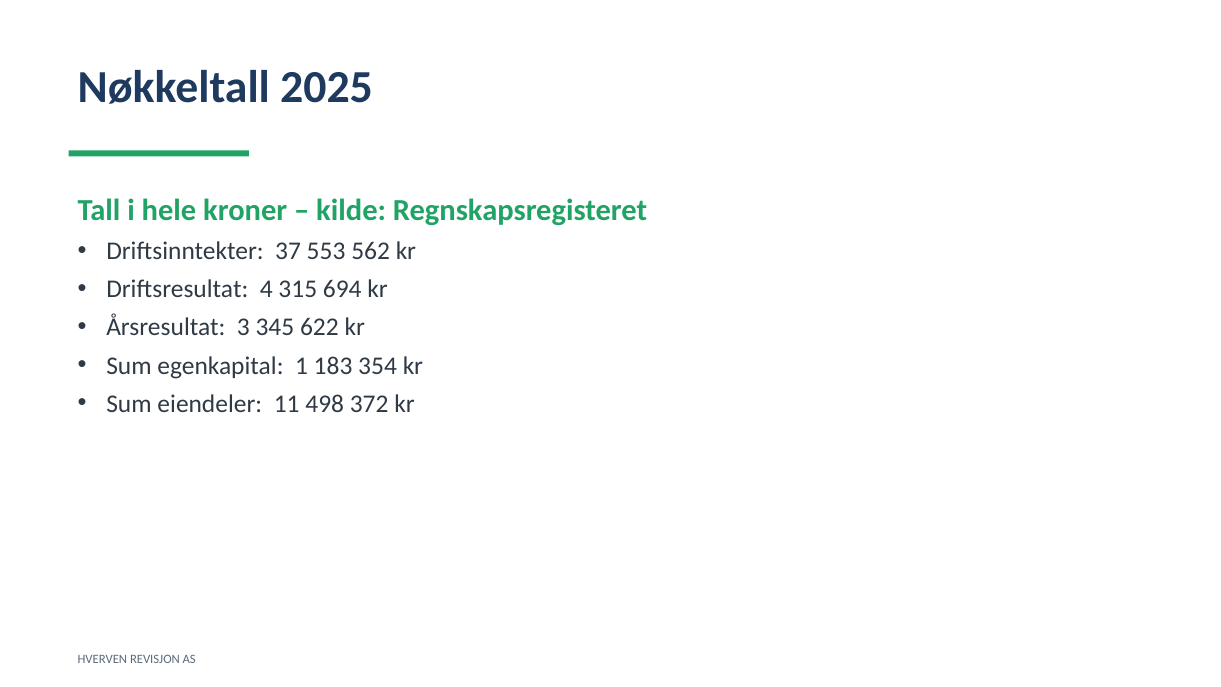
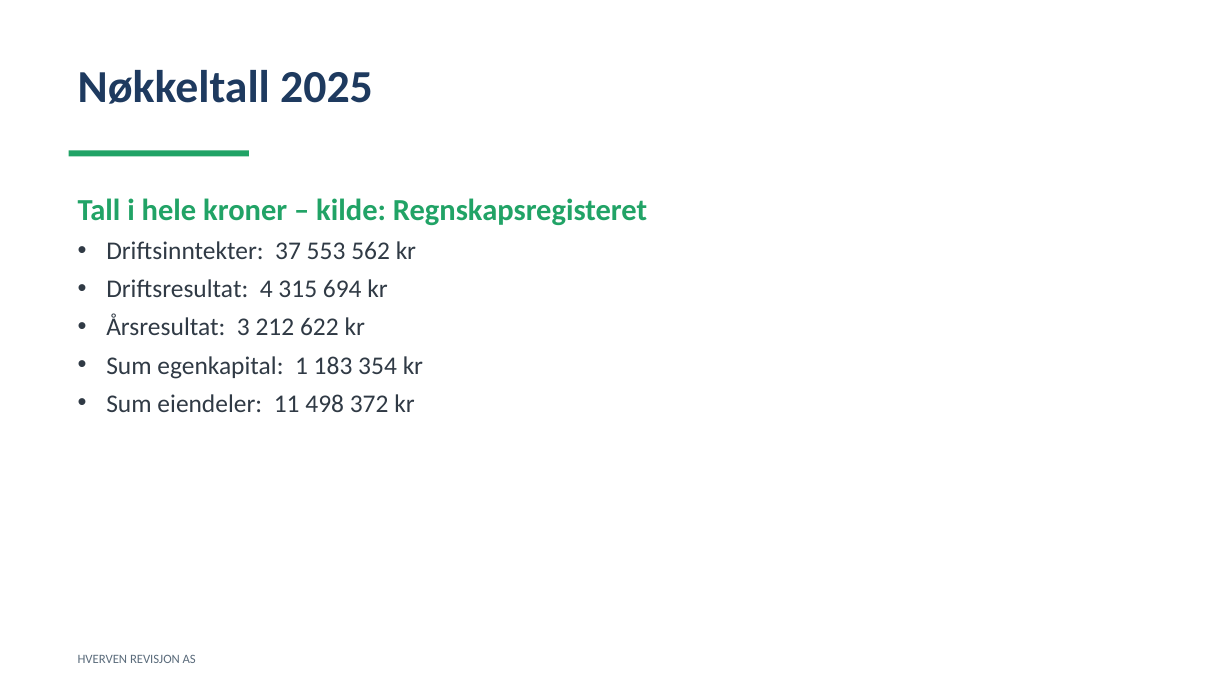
345: 345 -> 212 (275, 327)
